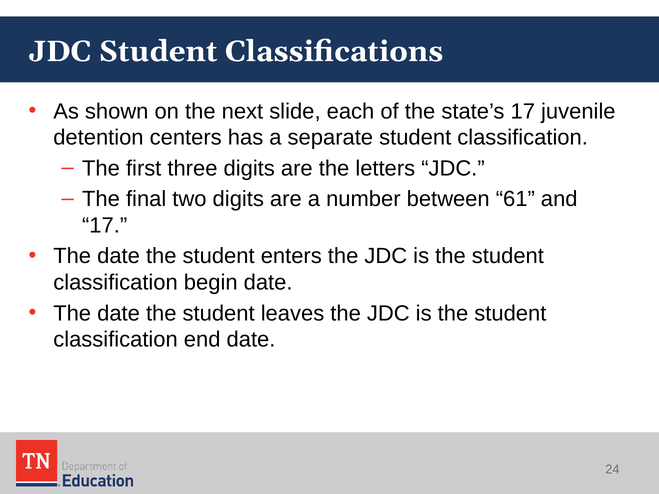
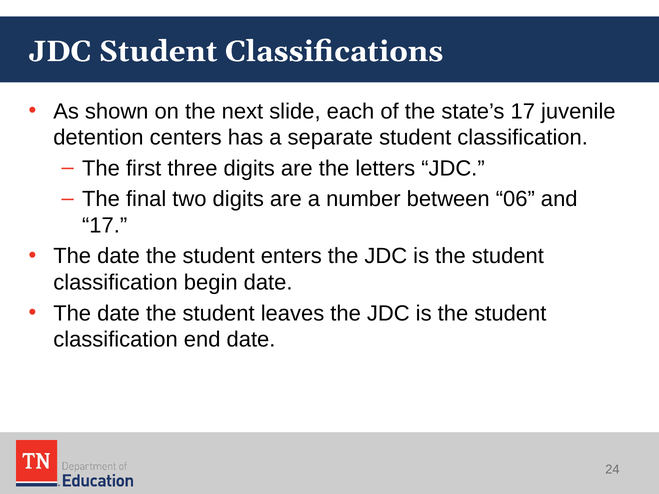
61: 61 -> 06 (515, 199)
